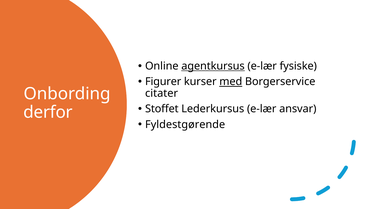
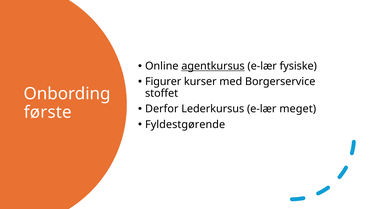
med underline: present -> none (231, 82)
citater: citater -> stoffet (162, 93)
Stoffet: Stoffet -> Derfor (162, 109)
ansvar: ansvar -> meget (298, 109)
derfor: derfor -> første (48, 112)
